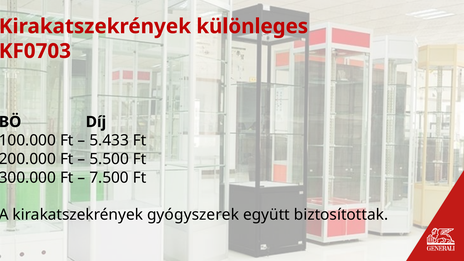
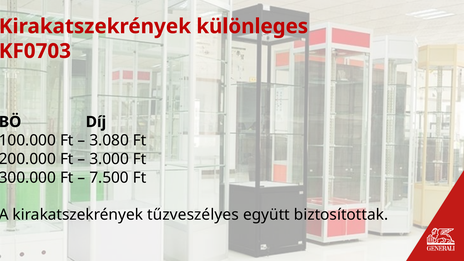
5.433: 5.433 -> 3.080 (109, 140)
5.500: 5.500 -> 3.000 (109, 159)
gyógyszerek: gyógyszerek -> tűzveszélyes (193, 215)
